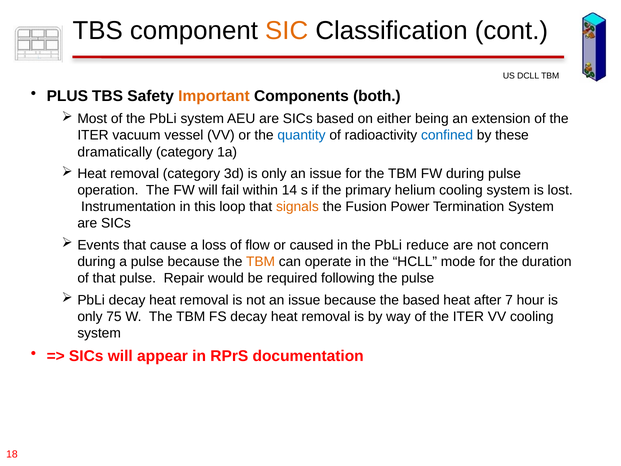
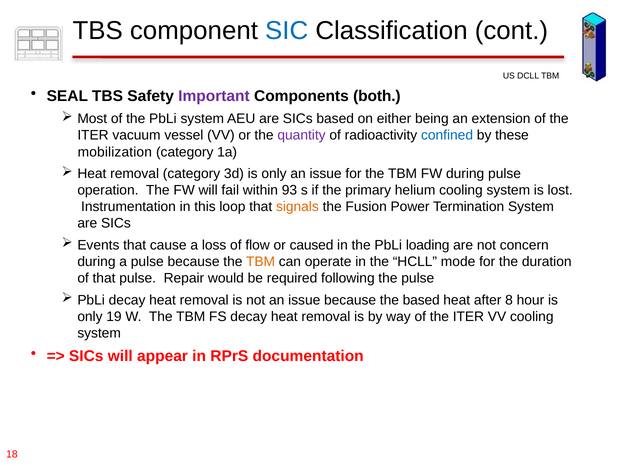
SIC colour: orange -> blue (287, 31)
PLUS: PLUS -> SEAL (67, 96)
Important colour: orange -> purple (214, 96)
quantity colour: blue -> purple (302, 135)
dramatically: dramatically -> mobilization (115, 152)
14: 14 -> 93 (289, 190)
reduce: reduce -> loading (428, 245)
7: 7 -> 8 (509, 300)
75: 75 -> 19 (114, 316)
